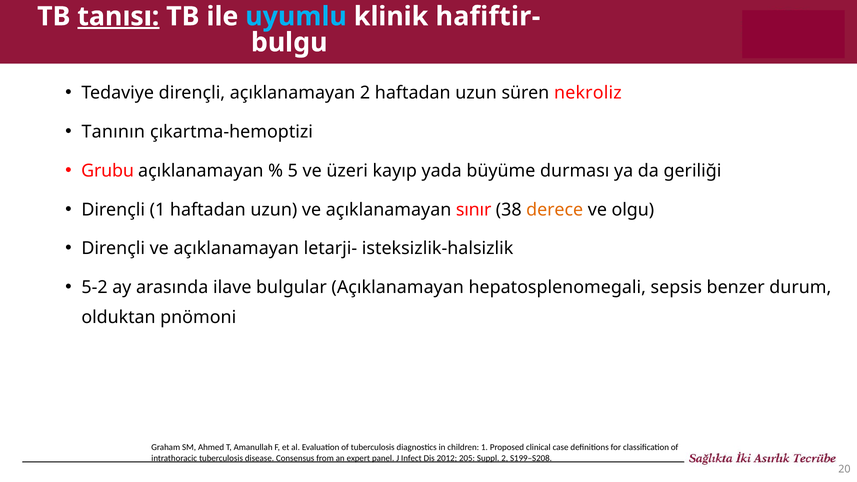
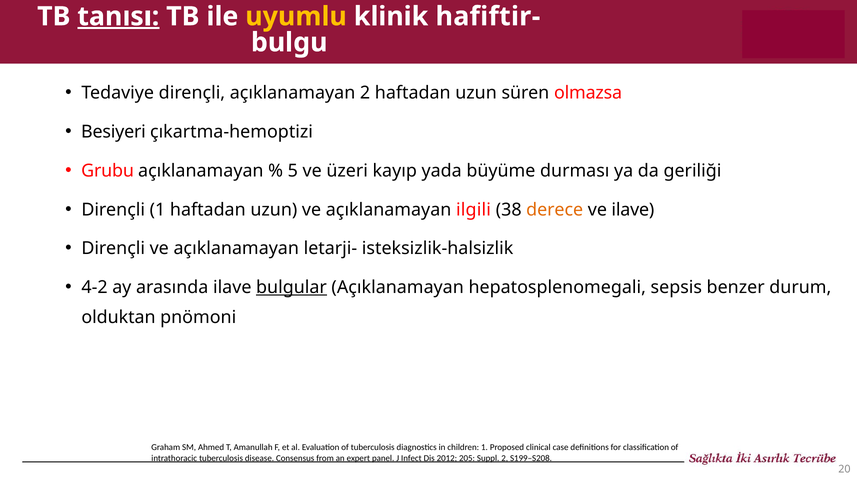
uyumlu colour: light blue -> yellow (296, 16)
nekroliz: nekroliz -> olmazsa (588, 93)
Tanının: Tanının -> Besiyeri (113, 132)
sınır: sınır -> ilgili (473, 210)
ve olgu: olgu -> ilave (633, 210)
5-2: 5-2 -> 4-2 (95, 288)
bulgular underline: none -> present (291, 288)
